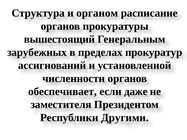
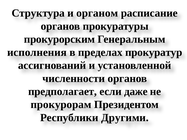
вышестоящий: вышестоящий -> прокурорским (59, 39)
зарубежных: зарубежных -> исполнения (37, 52)
обеспечивает: обеспечивает -> предполагает (62, 92)
заместителя: заместителя -> прокурорам (61, 105)
